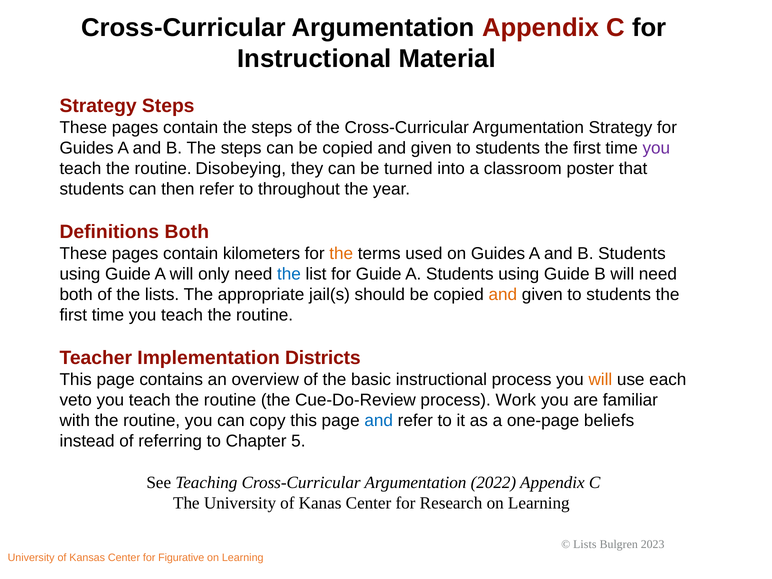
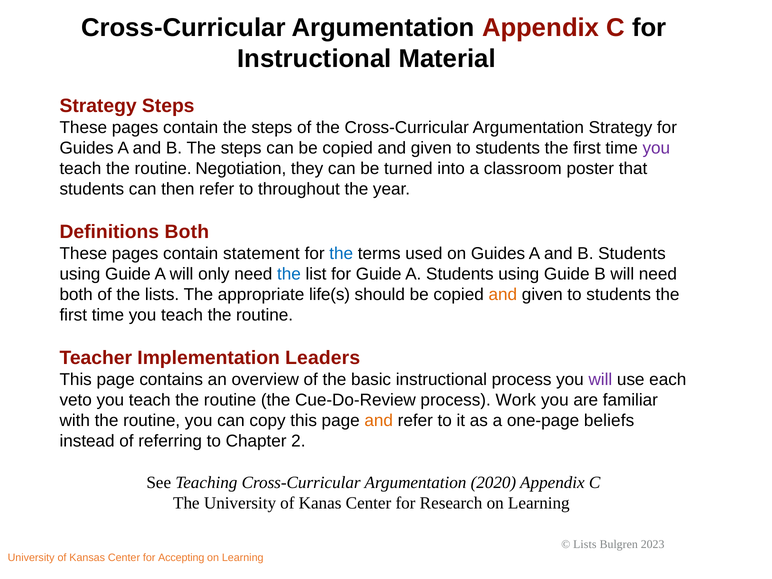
Disobeying: Disobeying -> Negotiation (241, 169)
kilometers: kilometers -> statement (261, 253)
the colour: orange -> blue (341, 253)
jail(s: jail(s -> life(s (330, 295)
Districts: Districts -> Leaders (323, 358)
will colour: orange -> purple (600, 380)
and colour: blue -> orange (379, 421)
5: 5 -> 2 (298, 441)
2022: 2022 -> 2020 (493, 482)
Figurative: Figurative -> Accepting (181, 558)
